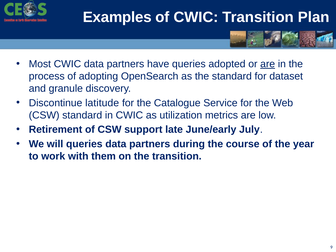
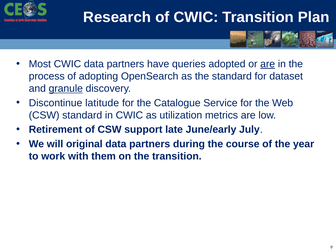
Examples: Examples -> Research (117, 17)
granule underline: none -> present (66, 89)
will queries: queries -> original (84, 144)
